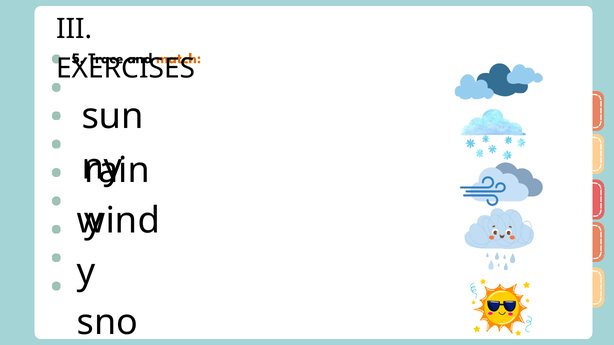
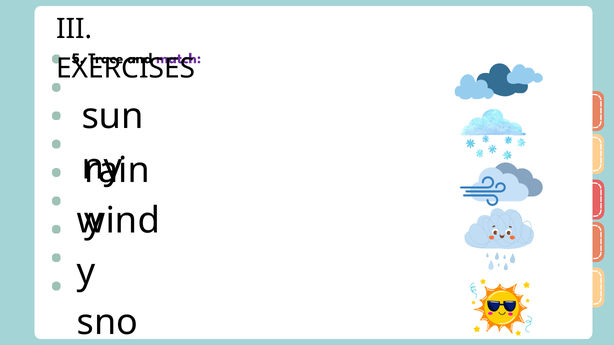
match colour: orange -> purple (179, 58)
